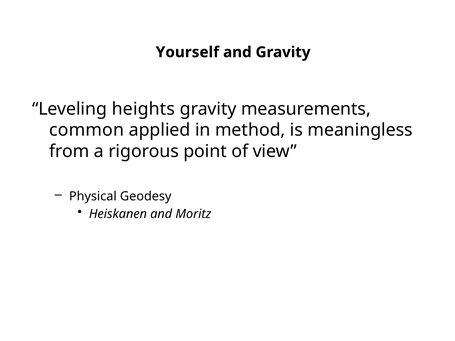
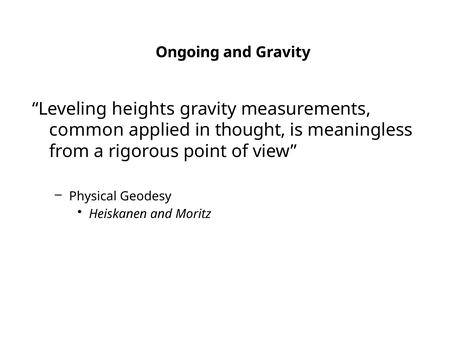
Yourself: Yourself -> Ongoing (188, 52)
method: method -> thought (250, 130)
